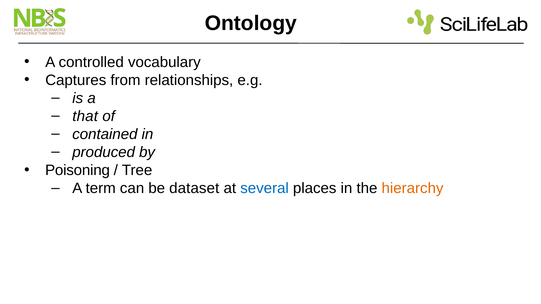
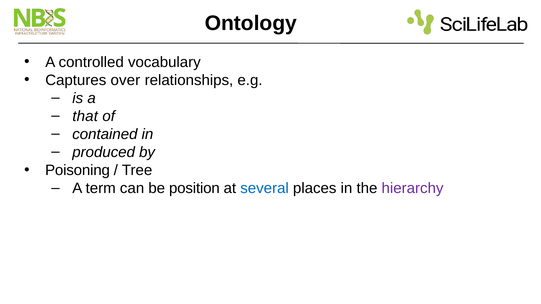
from: from -> over (125, 80)
dataset: dataset -> position (194, 188)
hierarchy colour: orange -> purple (413, 188)
